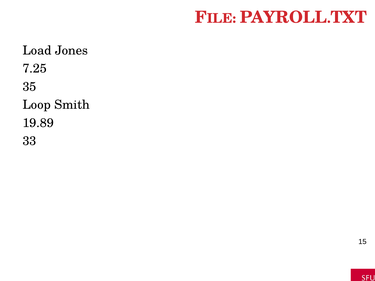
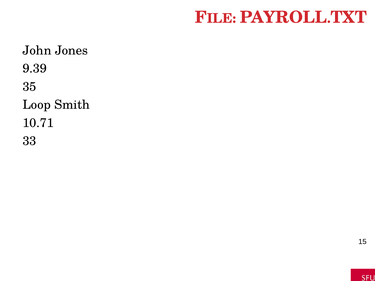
Load: Load -> John (37, 50)
7.25: 7.25 -> 9.39 (35, 69)
19.89: 19.89 -> 10.71 (38, 123)
